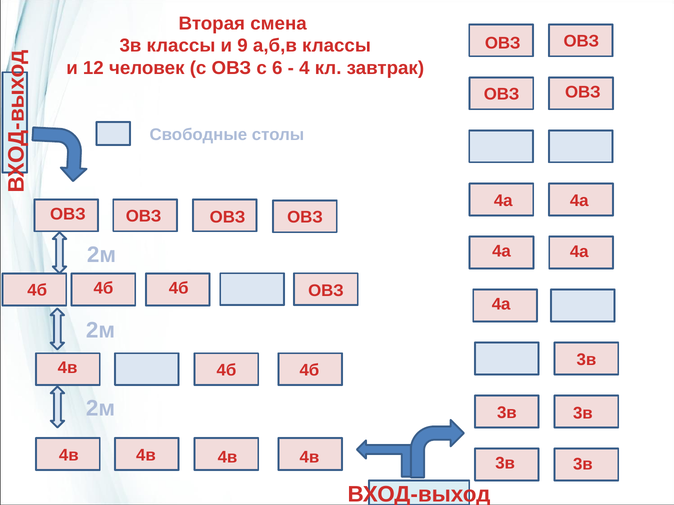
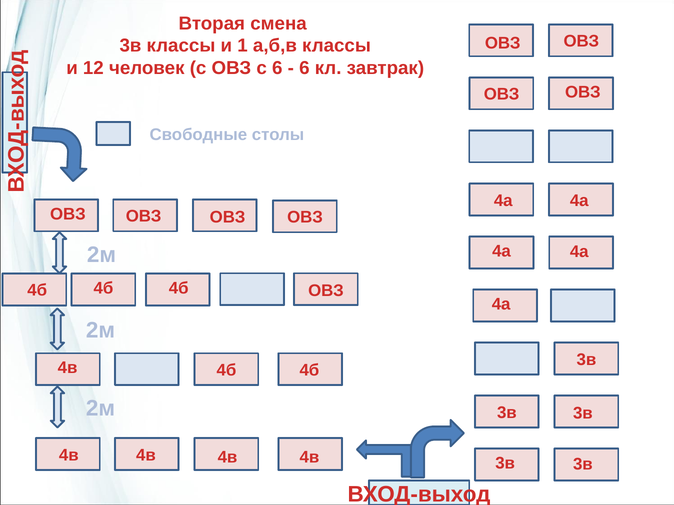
9: 9 -> 1 (243, 46)
4: 4 -> 6 (304, 68)
